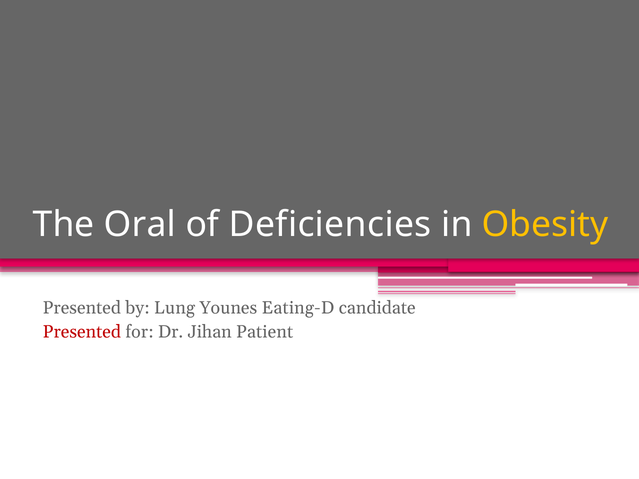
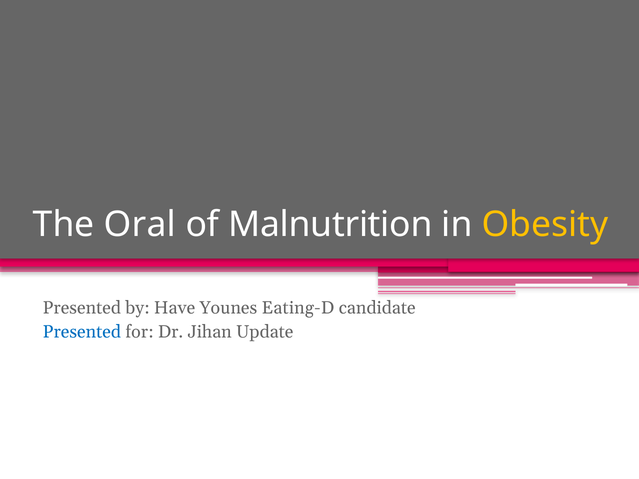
Deficiencies: Deficiencies -> Malnutrition (330, 225)
Lung: Lung -> Have (175, 308)
Presented colour: red -> blue (82, 332)
Patient: Patient -> Update (265, 332)
